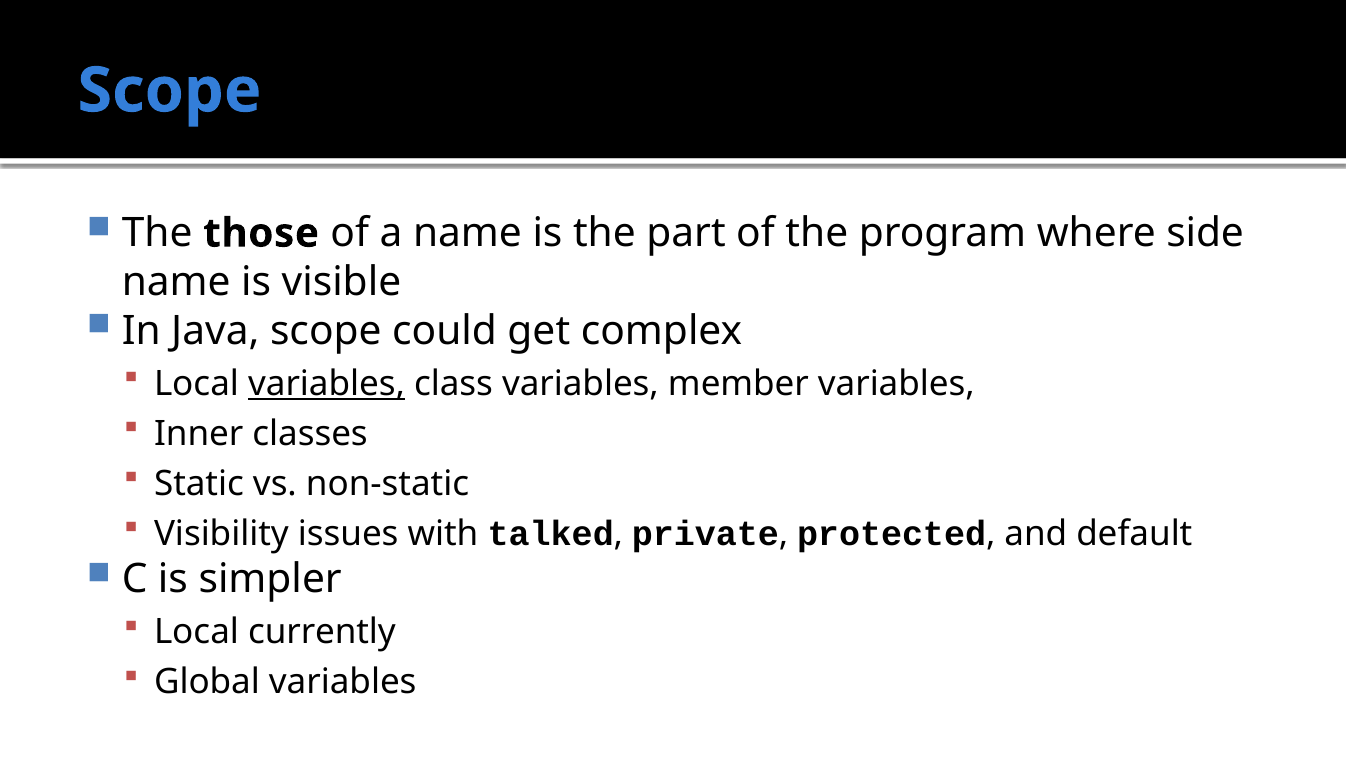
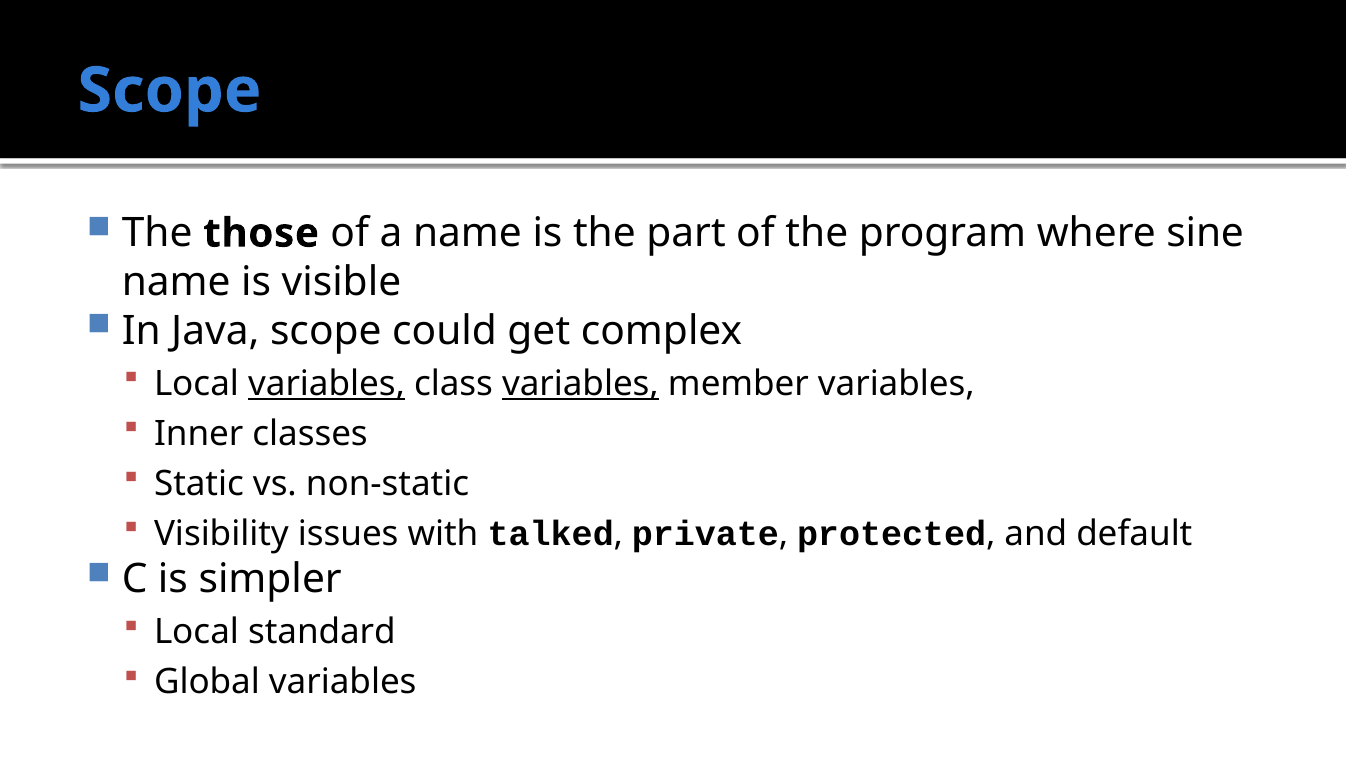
side: side -> sine (1205, 233)
variables underline: none -> present (580, 384)
currently: currently -> standard (322, 632)
